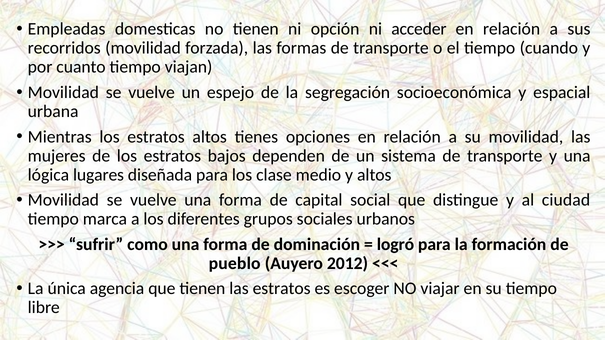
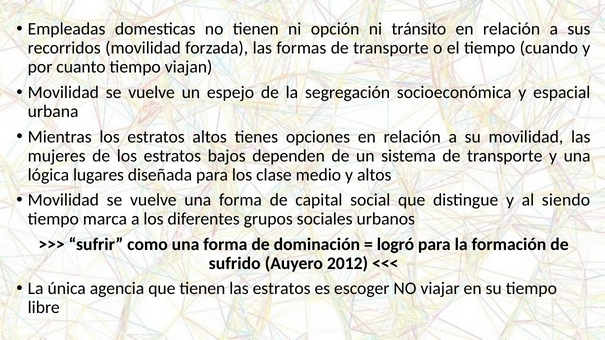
acceder: acceder -> tránsito (419, 29)
ciudad: ciudad -> siendo (566, 200)
pueblo: pueblo -> sufrido (235, 264)
